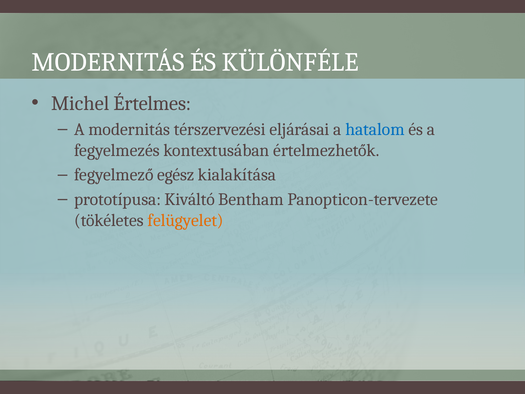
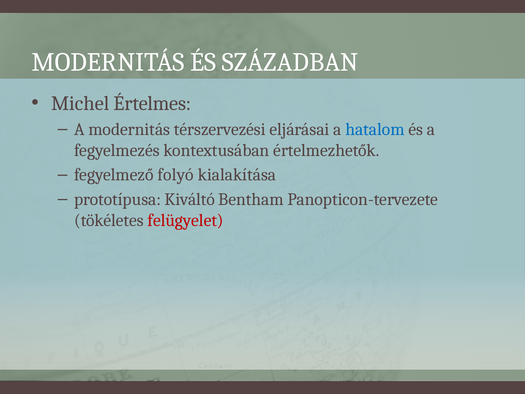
KÜLÖNFÉLE: KÜLÖNFÉLE -> SZÁZADBAN (290, 62)
egész: egész -> folyó (176, 175)
felügyelet colour: orange -> red (186, 220)
